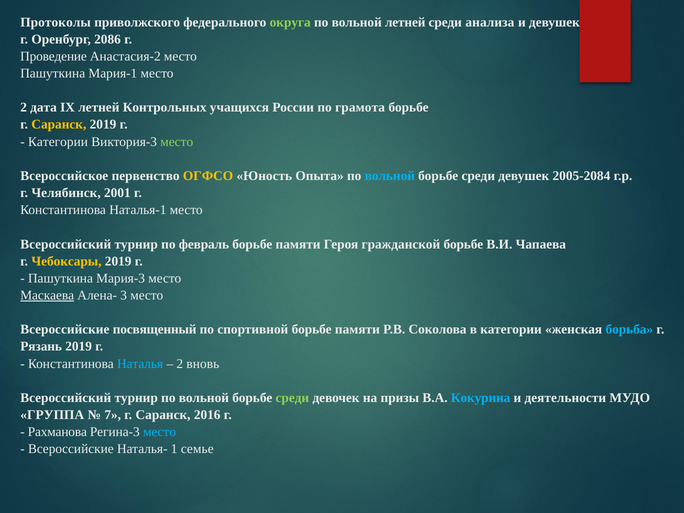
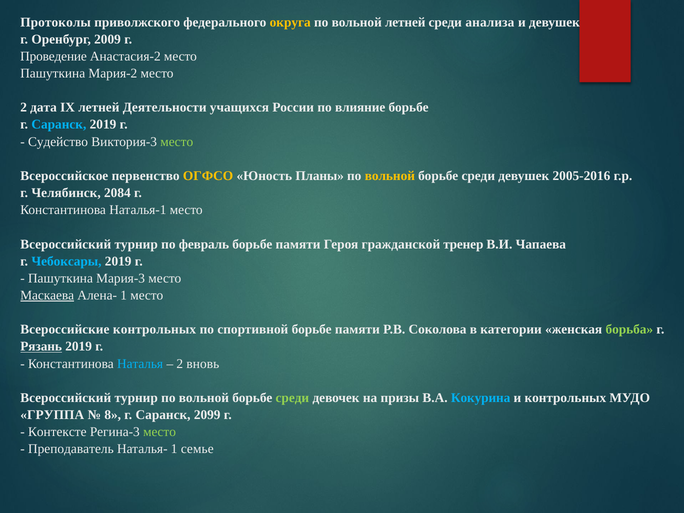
округа colour: light green -> yellow (290, 22)
2086: 2086 -> 2009 (108, 39)
Мария-1: Мария-1 -> Мария-2 (113, 73)
Контрольных: Контрольных -> Деятельности (165, 108)
грамота: грамота -> влияние (360, 108)
Саранск colour: yellow -> light blue (59, 125)
Категории: Категории -> Судейство (58, 142)
Опыта: Опыта -> Планы (320, 176)
вольной colour: light blue -> yellow (390, 176)
2005-2084: 2005-2084 -> 2005-2016 (581, 176)
2001: 2001 -> 2084 (117, 193)
гражданской борьбе: борьбе -> тренер (463, 244)
Чебоксары colour: yellow -> light blue (66, 261)
Алена- 3: 3 -> 1 (124, 295)
Всероссийские посвященный: посвященный -> контрольных (155, 329)
борьба colour: light blue -> light green (629, 329)
Рязань underline: none -> present (41, 347)
и деятельности: деятельности -> контрольных (565, 398)
7: 7 -> 8 (113, 415)
2016: 2016 -> 2099 (207, 415)
Рахманова: Рахманова -> Контексте (57, 432)
место colour: light blue -> light green (160, 432)
Всероссийские: Всероссийские -> Преподаватель (71, 449)
